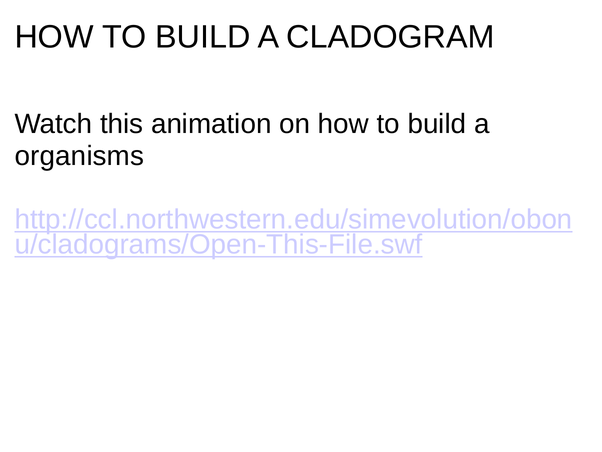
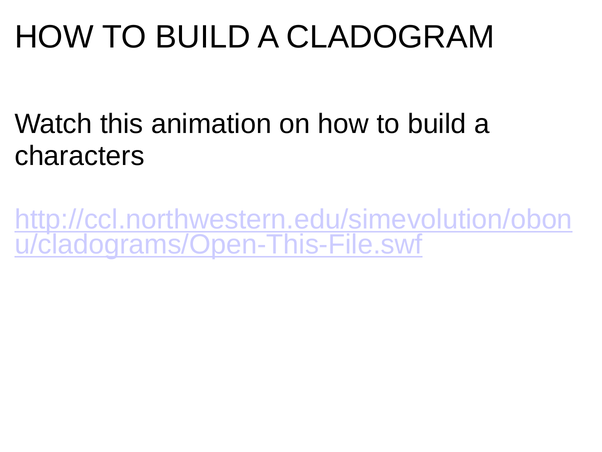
organisms: organisms -> characters (80, 156)
